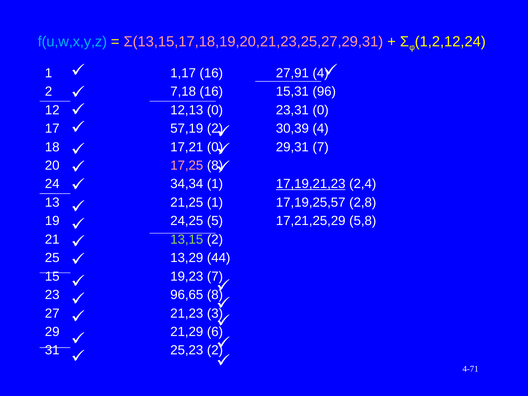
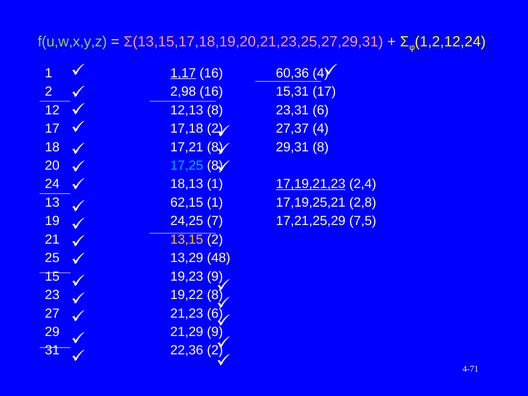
f(u,w,x,y,z colour: light blue -> light green (72, 42)
1,17 underline: none -> present (183, 73)
27,91: 27,91 -> 60,36 (292, 73)
7,18: 7,18 -> 2,98 (183, 92)
15,31 96: 96 -> 17 (324, 92)
12,13 0: 0 -> 8 (215, 110)
23,31 0: 0 -> 6 (321, 110)
57,19: 57,19 -> 17,18 (187, 129)
30,39: 30,39 -> 27,37 (292, 129)
17,21 0: 0 -> 8 (215, 147)
29,31 7: 7 -> 8 (321, 147)
17,25 colour: pink -> light blue (187, 165)
34,34: 34,34 -> 18,13 (187, 184)
21,25: 21,25 -> 62,15 (187, 202)
17,19,25,57: 17,19,25,57 -> 17,19,25,21 (311, 202)
5: 5 -> 7 (215, 221)
5,8: 5,8 -> 7,5 (363, 221)
13,15 colour: light green -> yellow (187, 239)
44: 44 -> 48 (219, 258)
19,23 7: 7 -> 9 (215, 276)
96,65: 96,65 -> 19,22 (187, 295)
21,23 3: 3 -> 6 (215, 313)
21,29 6: 6 -> 9 (215, 332)
25,23: 25,23 -> 22,36 (187, 350)
